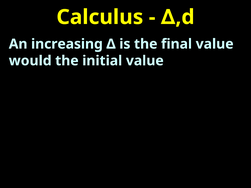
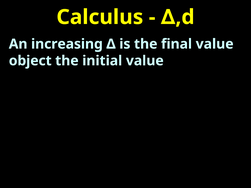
would: would -> object (30, 61)
